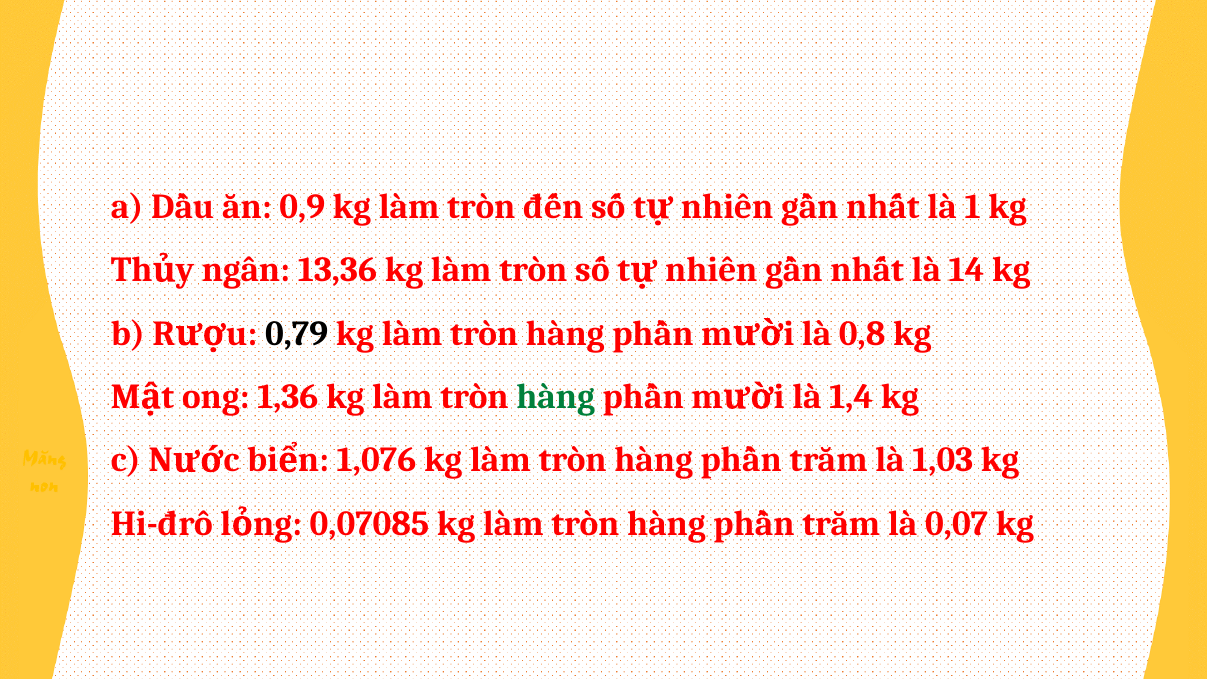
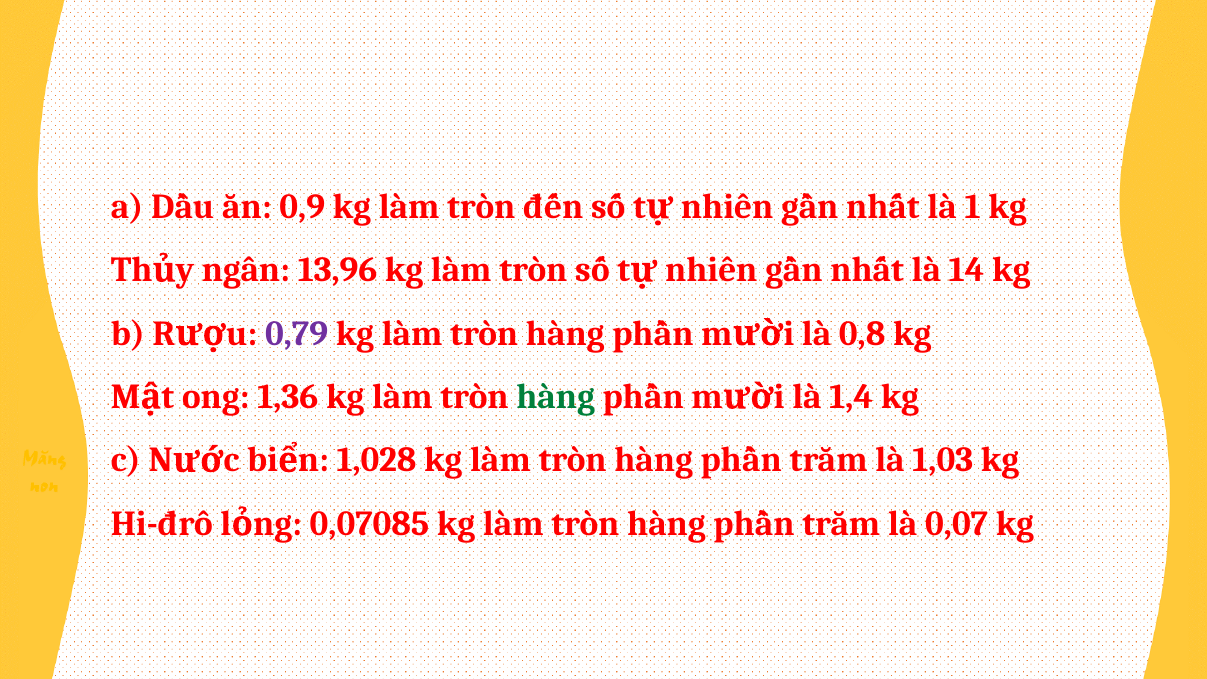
13,36: 13,36 -> 13,96 (338, 270)
0,79 colour: black -> purple (297, 333)
1,076: 1,076 -> 1,028 (377, 460)
